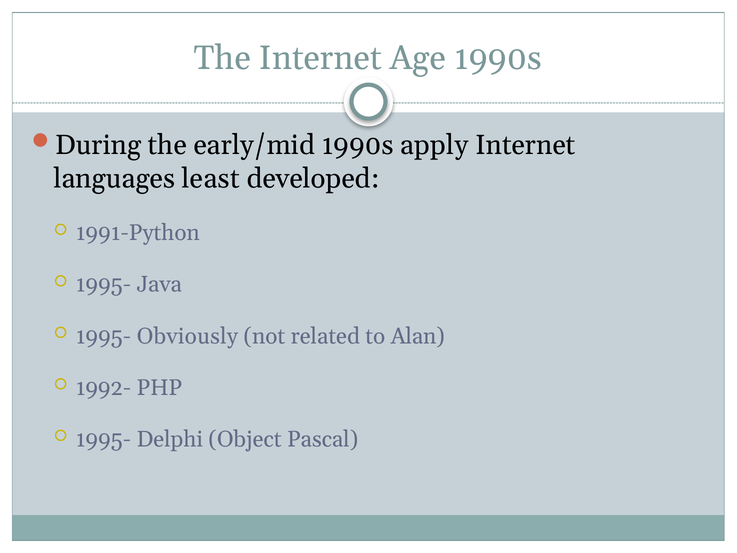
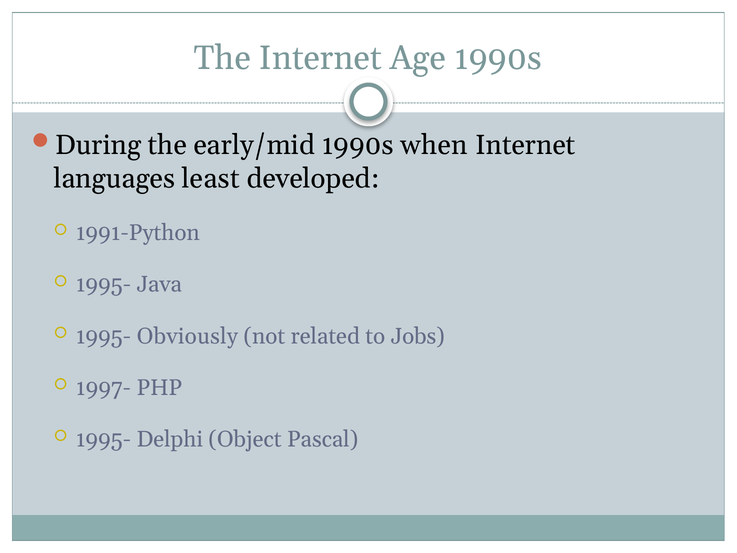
apply: apply -> when (434, 145)
Alan: Alan -> Jobs (418, 336)
1992-: 1992- -> 1997- (103, 388)
